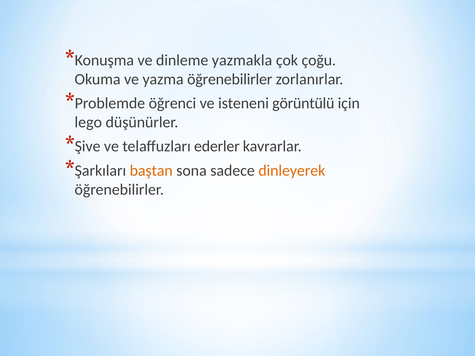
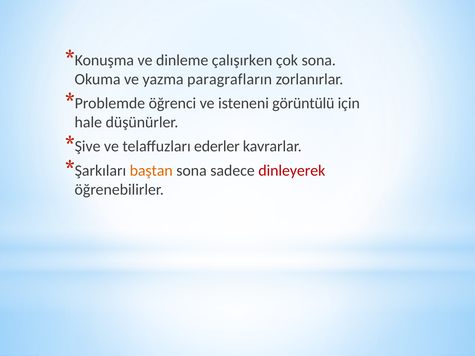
yazmakla: yazmakla -> çalışırken (242, 60)
çok çoğu: çoğu -> sona (319, 60)
yazma öğrenebilirler: öğrenebilirler -> paragrafların (230, 79)
lego: lego -> hale (88, 122)
dinleyerek colour: orange -> red (292, 171)
